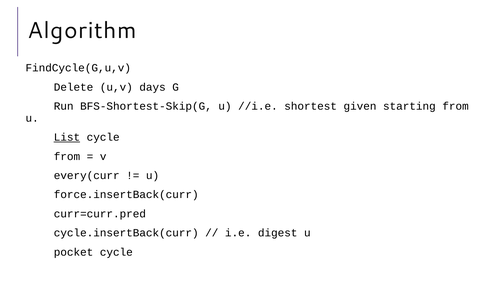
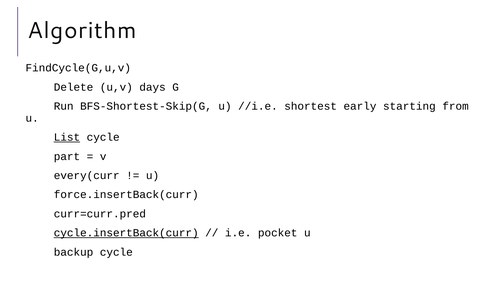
given: given -> early (360, 106)
from: from -> part (67, 157)
cycle.insertBack(curr underline: none -> present (126, 233)
digest: digest -> pocket (278, 233)
pocket: pocket -> backup (74, 252)
